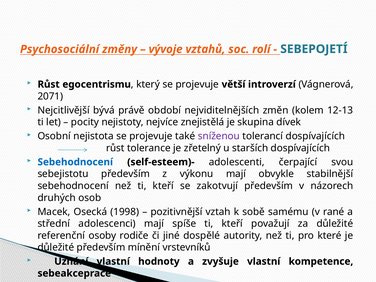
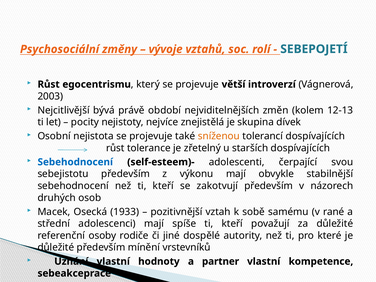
2071: 2071 -> 2003 (50, 96)
sníženou colour: purple -> orange (219, 136)
1998: 1998 -> 1933 (125, 212)
zvyšuje: zvyšuje -> partner (221, 261)
